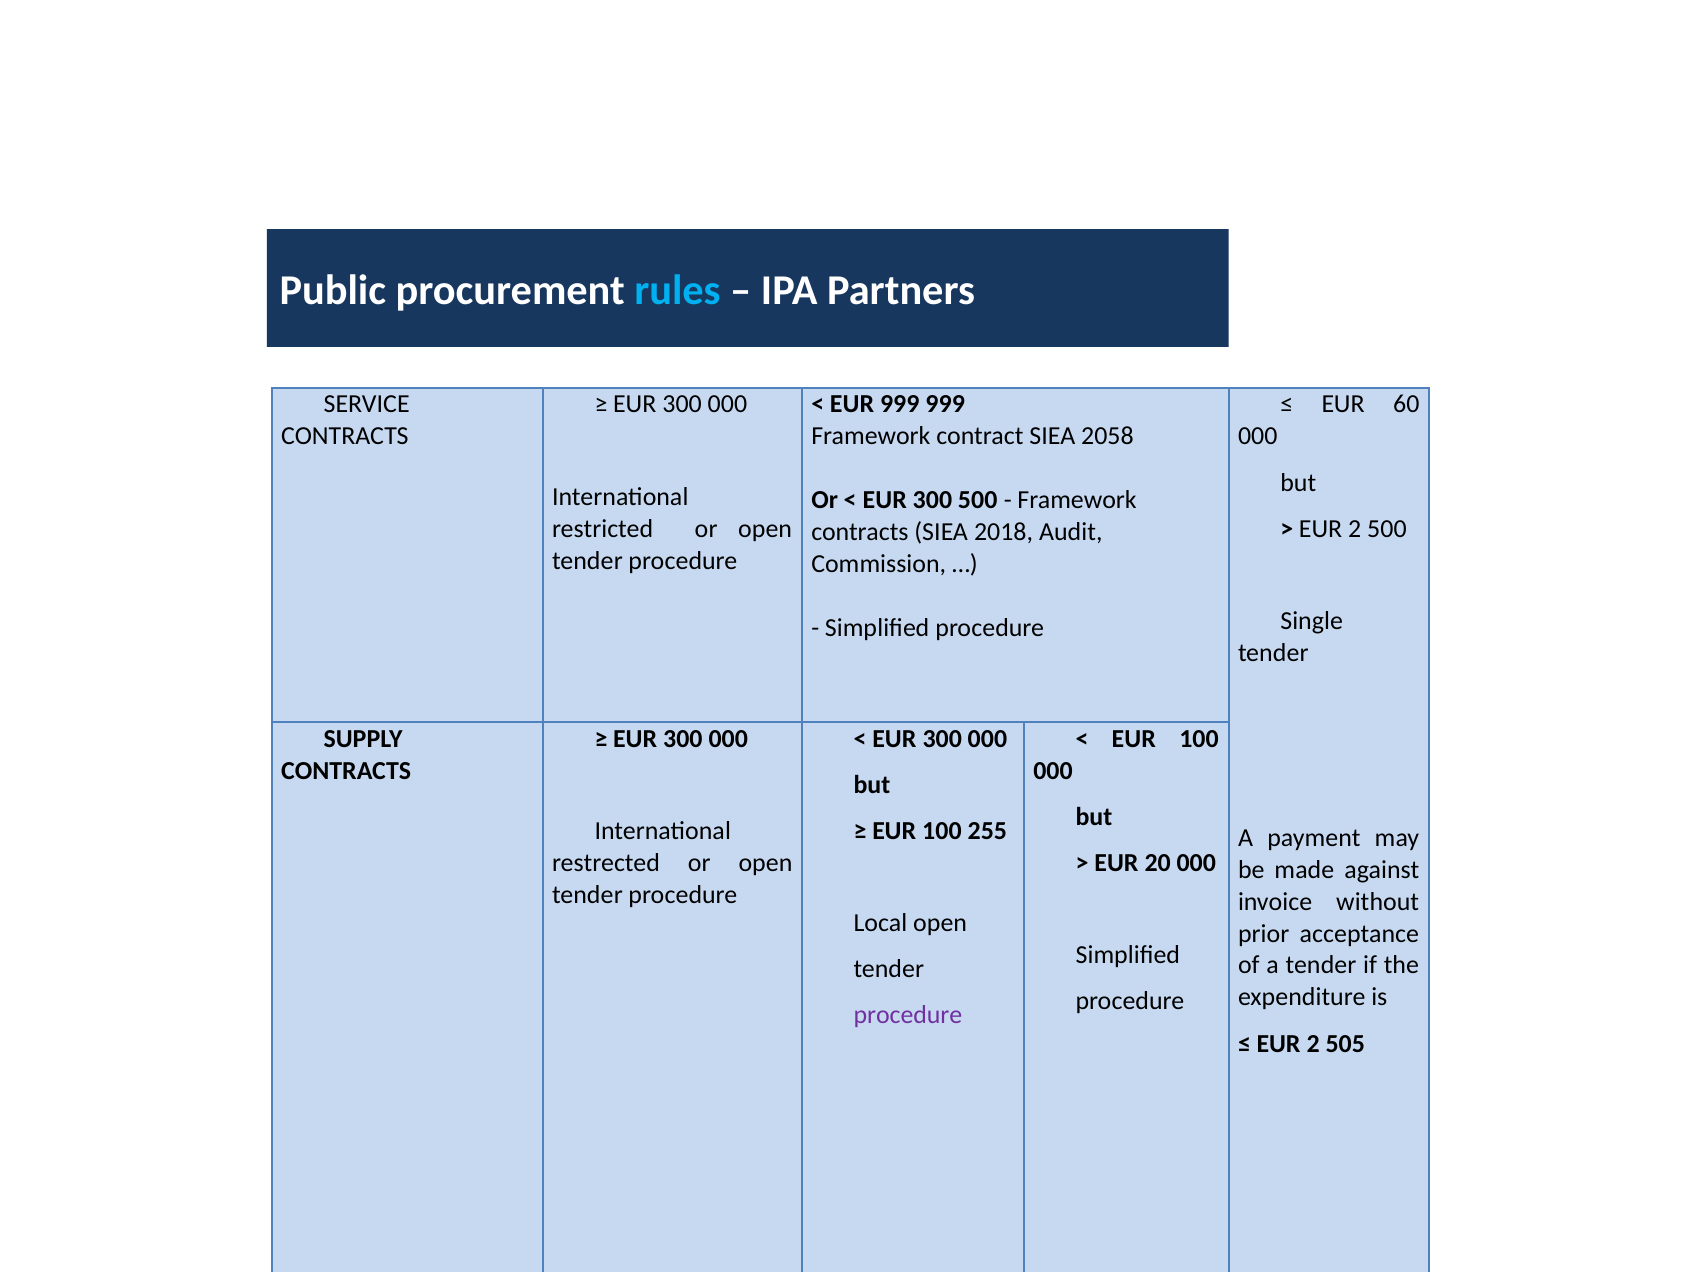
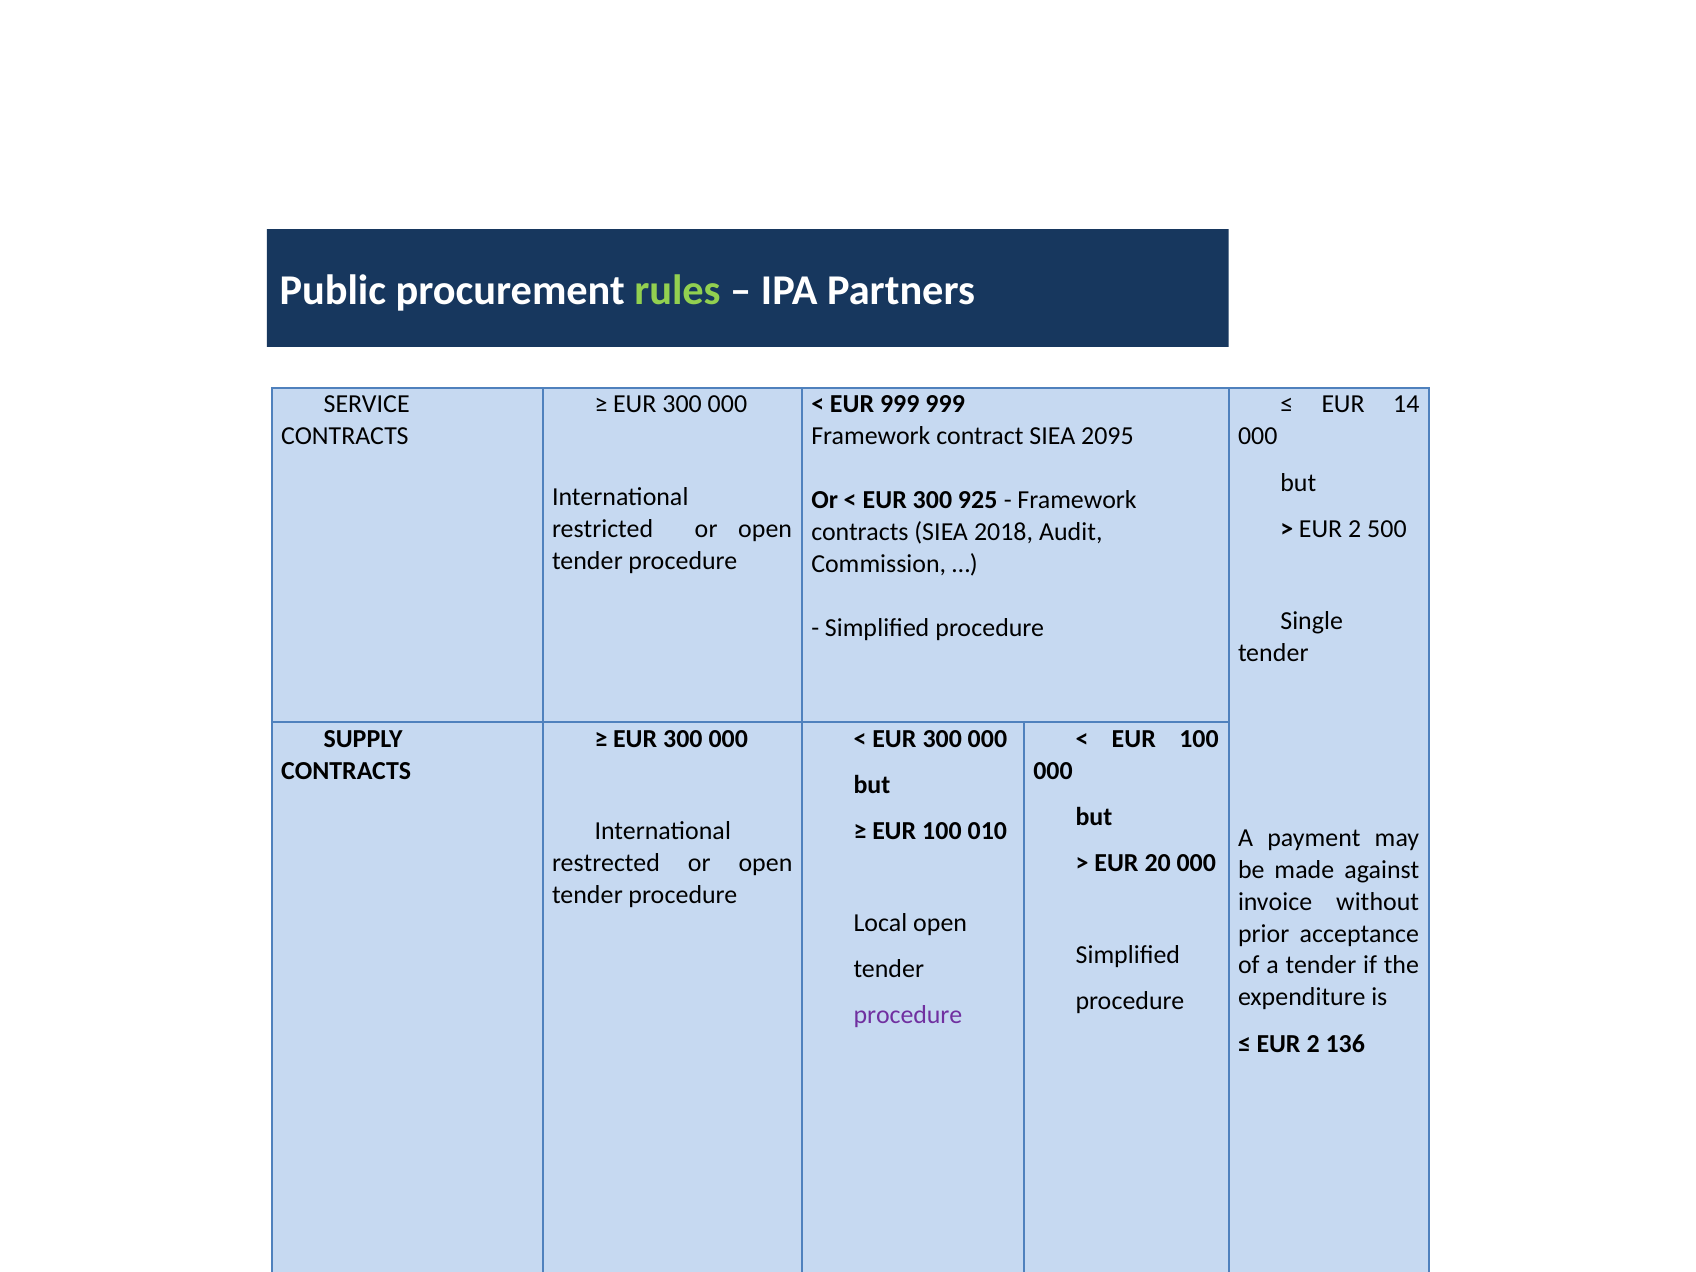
rules colour: light blue -> light green (677, 291)
60: 60 -> 14 (1406, 404)
2058: 2058 -> 2095 (1107, 436)
300 500: 500 -> 925 (978, 500)
255: 255 -> 010 (987, 831)
505: 505 -> 136 (1345, 1044)
